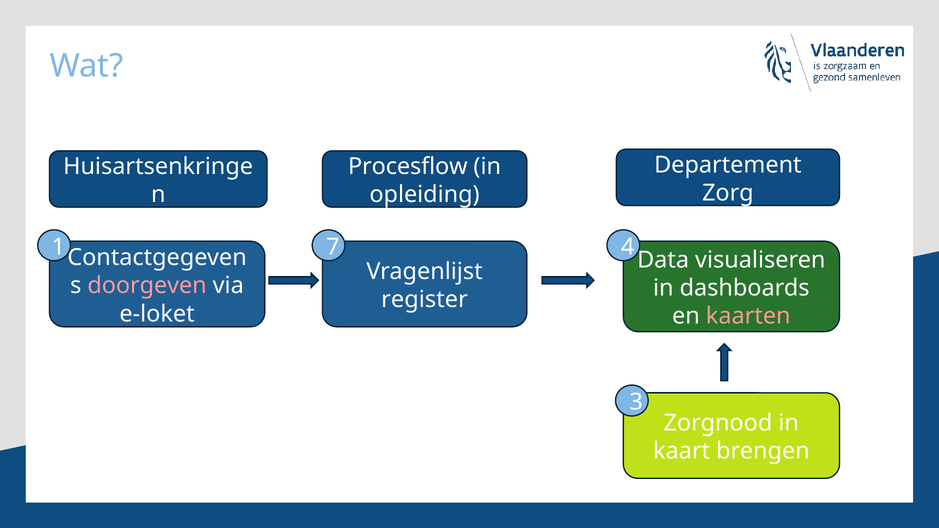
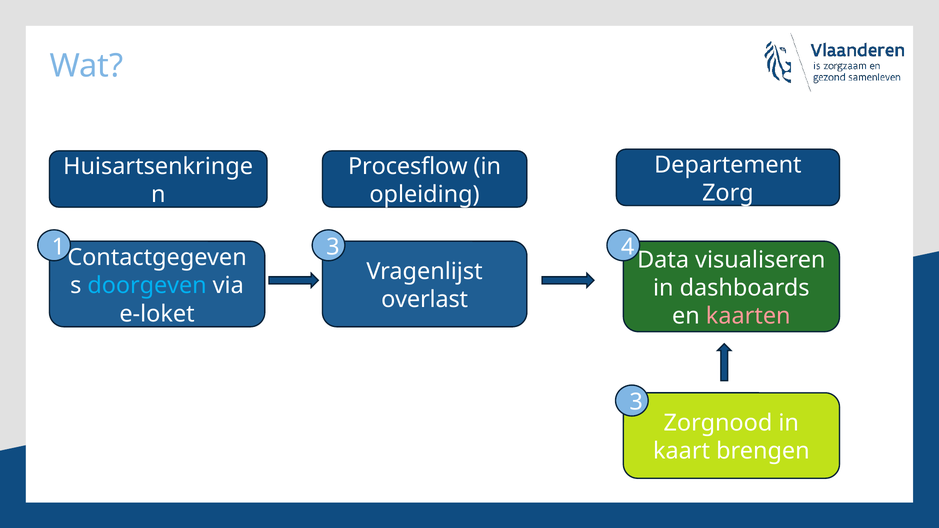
1 7: 7 -> 3 (333, 247)
doorgeven colour: pink -> light blue (147, 286)
register: register -> overlast (425, 300)
